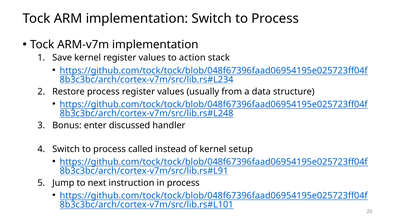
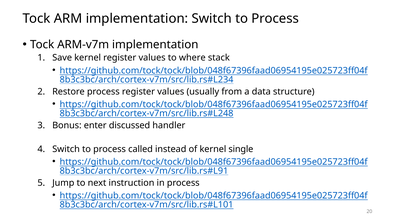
action: action -> where (192, 58)
setup: setup -> single (241, 149)
